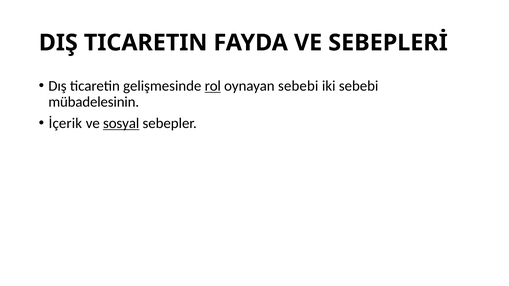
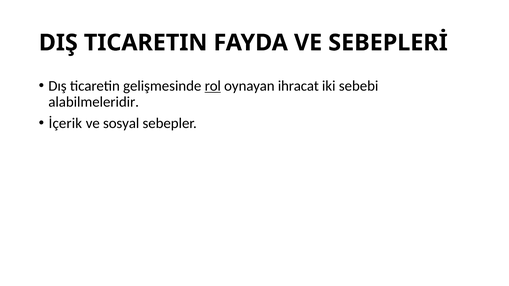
oynayan sebebi: sebebi -> ihracat (298, 86)
mübadelesinin: mübadelesinin -> alabilmeleridir (94, 102)
sosyal underline: present -> none (121, 123)
